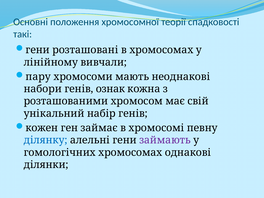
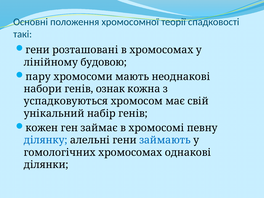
вивчали: вивчали -> будовою (104, 62)
розташованими: розташованими -> успадковуються (66, 101)
займають colour: purple -> blue (165, 140)
